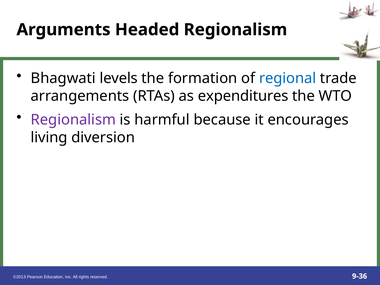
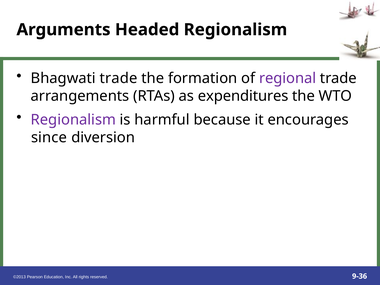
Bhagwati levels: levels -> trade (119, 78)
regional colour: blue -> purple (288, 78)
living: living -> since (49, 137)
